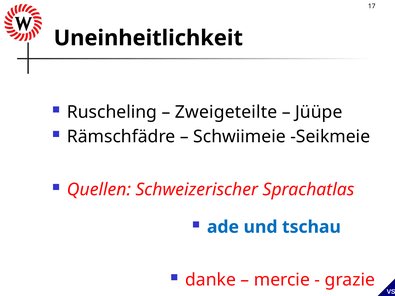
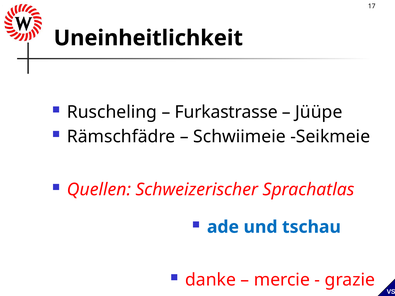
Zweigeteilte: Zweigeteilte -> Furkastrasse (226, 112)
